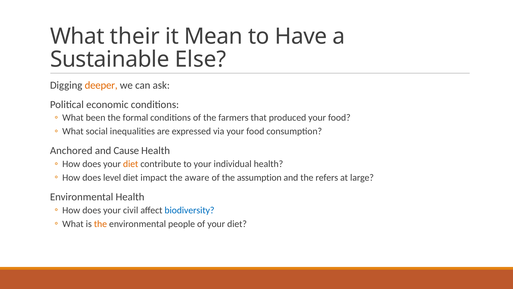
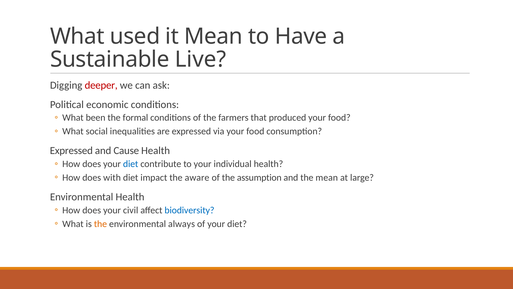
their: their -> used (135, 36)
Else: Else -> Live (201, 59)
deeper colour: orange -> red (101, 85)
Anchored: Anchored -> Expressed (71, 151)
diet colour: orange -> blue (131, 164)
level: level -> with (112, 177)
the refers: refers -> mean (327, 177)
people: people -> always (182, 224)
